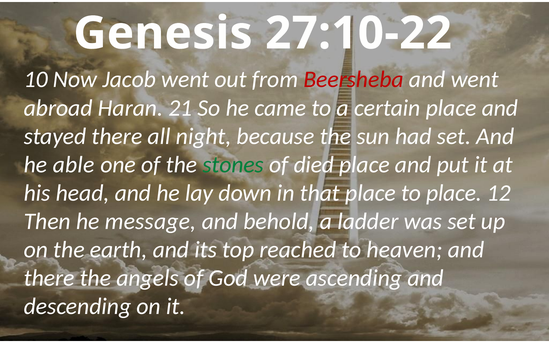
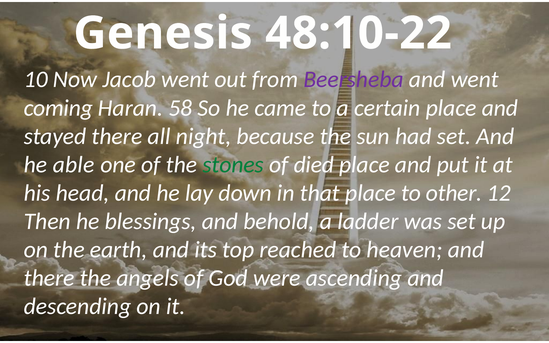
27:10-22: 27:10-22 -> 48:10-22 (359, 33)
Beersheba colour: red -> purple (354, 80)
abroad: abroad -> coming (58, 108)
21: 21 -> 58 (180, 108)
to place: place -> other (454, 193)
message: message -> blessings (151, 221)
